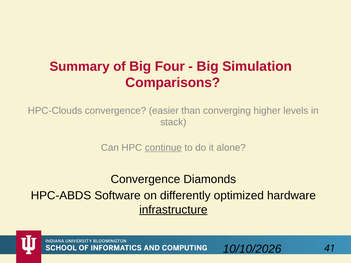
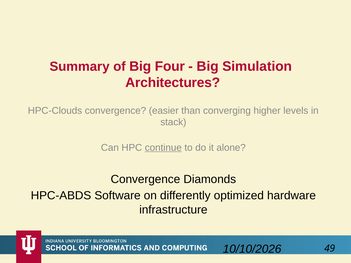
Comparisons: Comparisons -> Architectures (173, 83)
infrastructure underline: present -> none (173, 210)
41: 41 -> 49 (330, 249)
